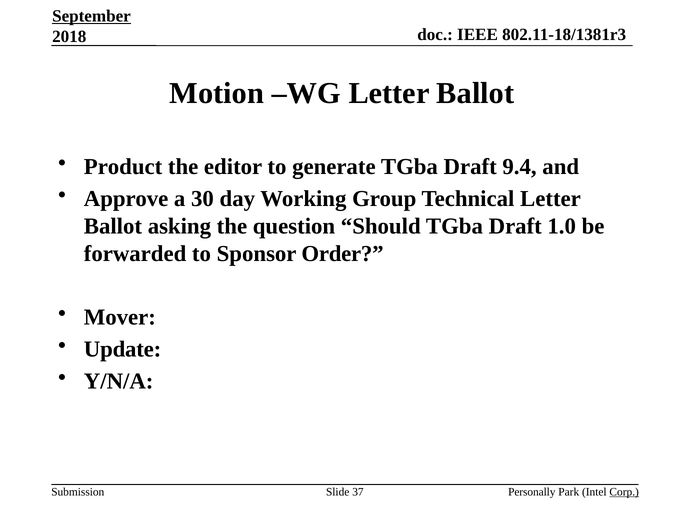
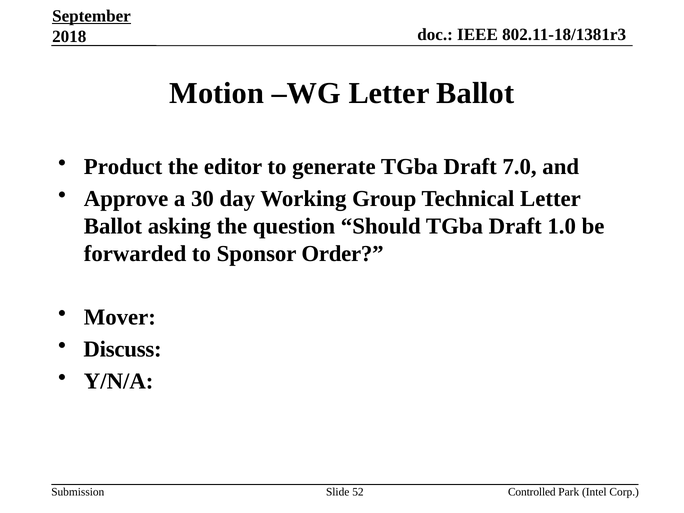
9.4: 9.4 -> 7.0 (520, 167)
Update: Update -> Discuss (123, 349)
37: 37 -> 52 (358, 492)
Personally: Personally -> Controlled (532, 492)
Corp underline: present -> none (624, 492)
